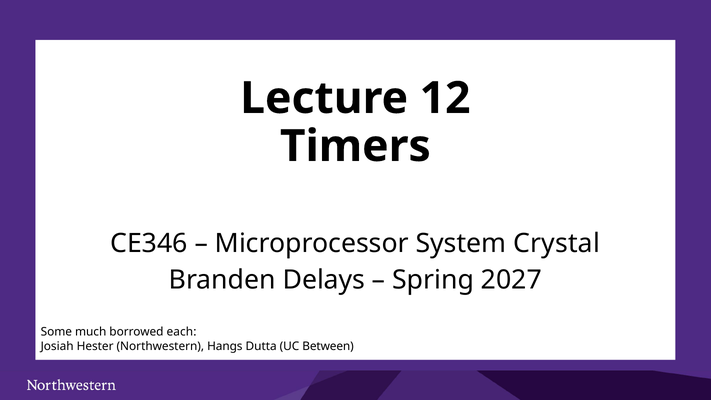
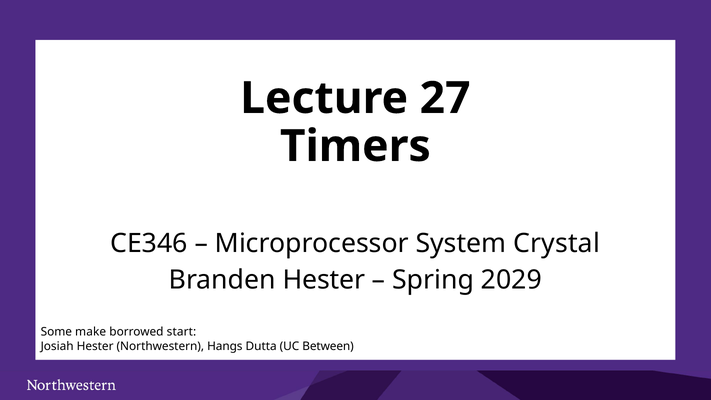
12: 12 -> 27 (445, 98)
Branden Delays: Delays -> Hester (324, 280)
2027: 2027 -> 2029 (511, 280)
much: much -> make (91, 332)
each: each -> start (181, 332)
